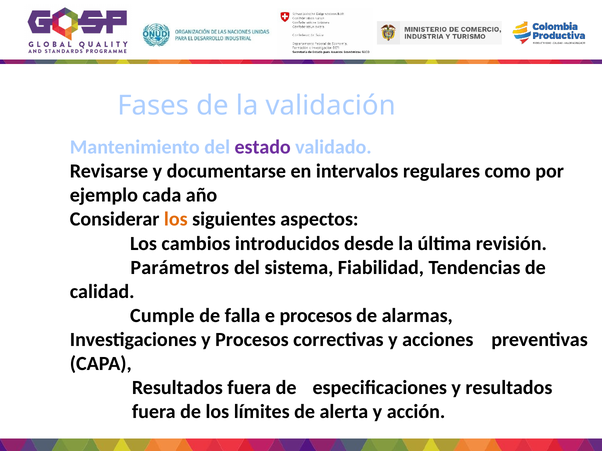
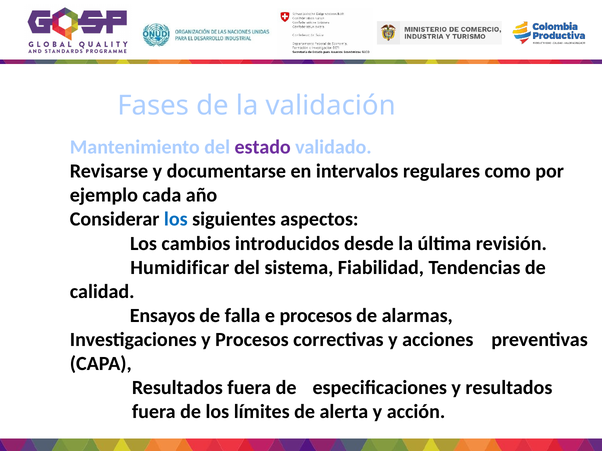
los colour: orange -> blue (176, 220)
Parámetros: Parámetros -> Humidificar (180, 268)
Cumple: Cumple -> Ensayos (163, 316)
